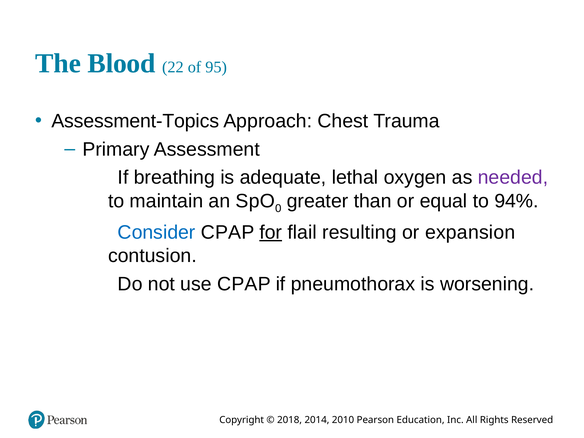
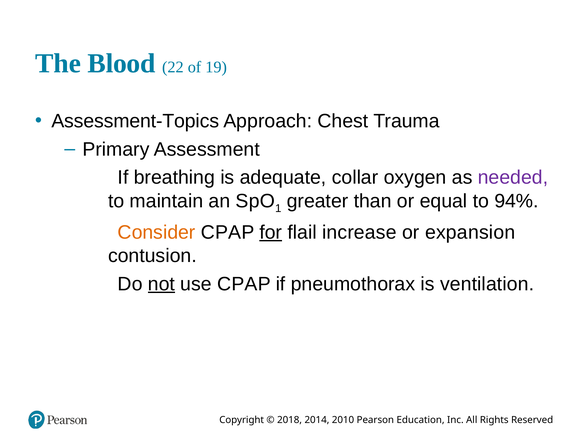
95: 95 -> 19 (216, 67)
lethal: lethal -> collar (355, 178)
0: 0 -> 1 (278, 208)
Consider colour: blue -> orange (157, 232)
resulting: resulting -> increase (359, 232)
not underline: none -> present (161, 284)
worsening: worsening -> ventilation (487, 284)
